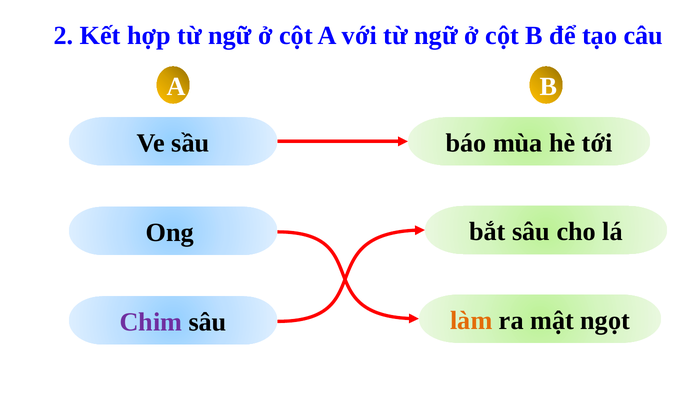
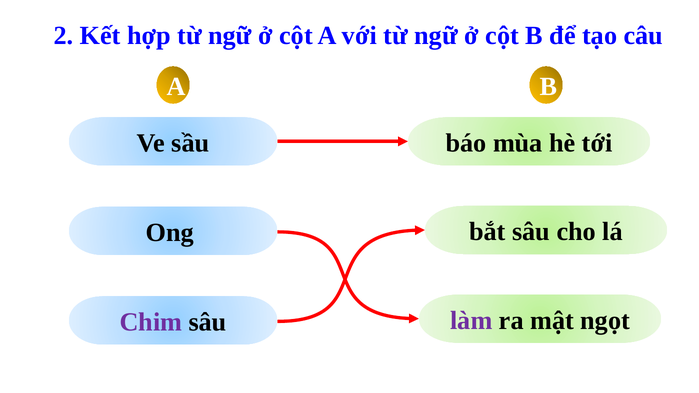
làm colour: orange -> purple (471, 321)
